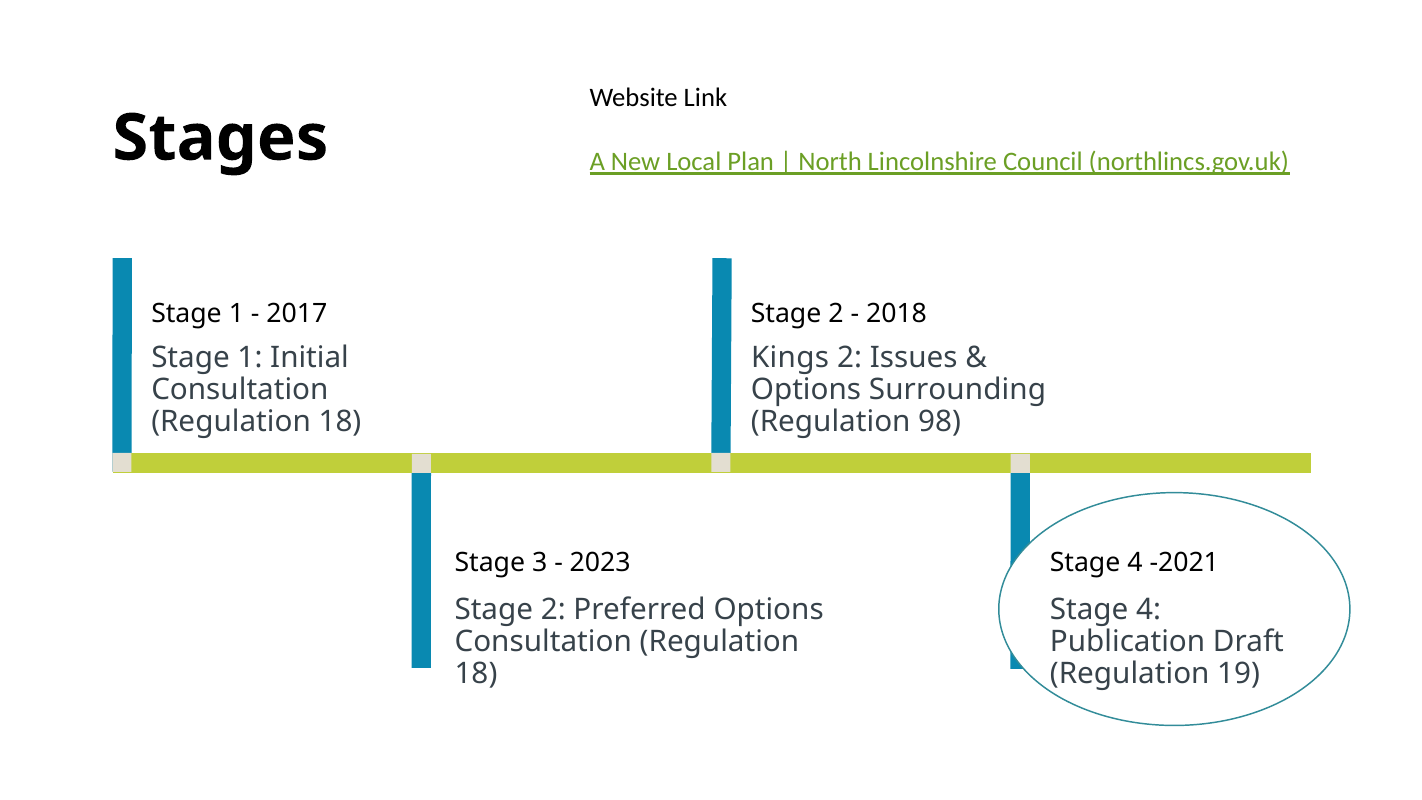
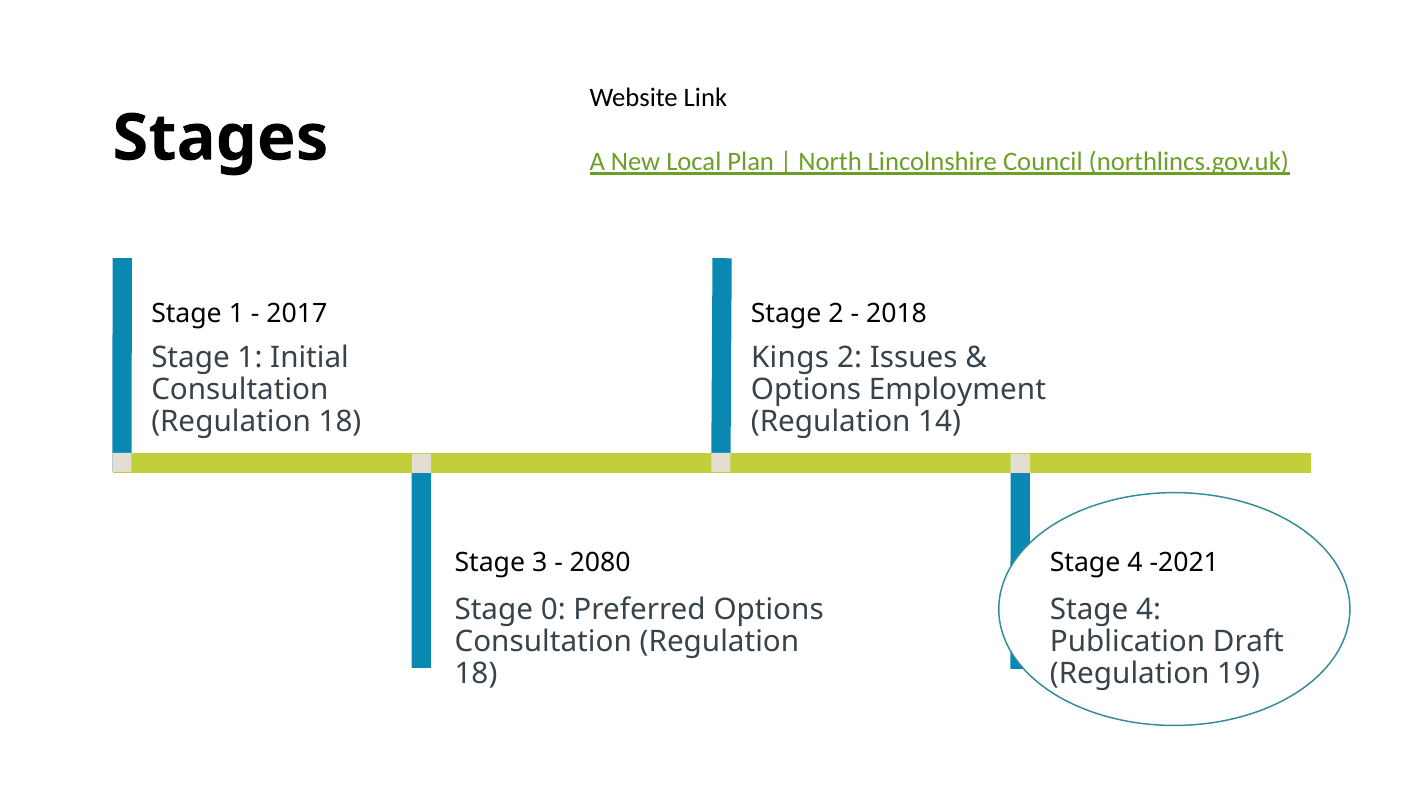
Surrounding: Surrounding -> Employment (957, 390)
98: 98 -> 14 (940, 422)
2023: 2023 -> 2080 (600, 563)
2: 2 -> 0 (553, 609)
